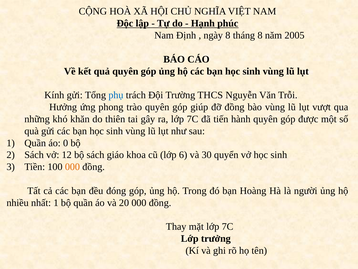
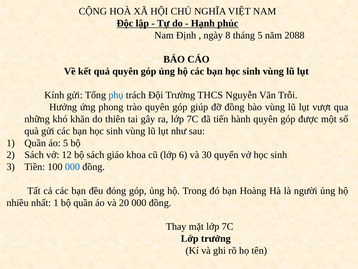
tháng 8: 8 -> 5 (260, 35)
2005: 2005 -> 2088 (295, 35)
áo 0: 0 -> 5 (66, 143)
000 colour: orange -> blue (72, 167)
